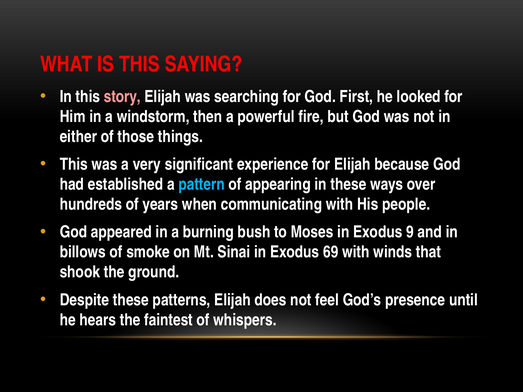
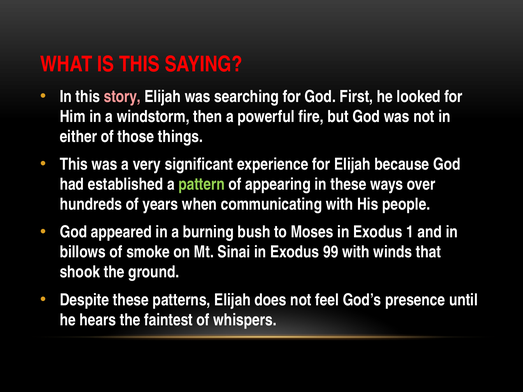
pattern colour: light blue -> light green (202, 184)
9: 9 -> 1 (410, 232)
69: 69 -> 99 (331, 252)
